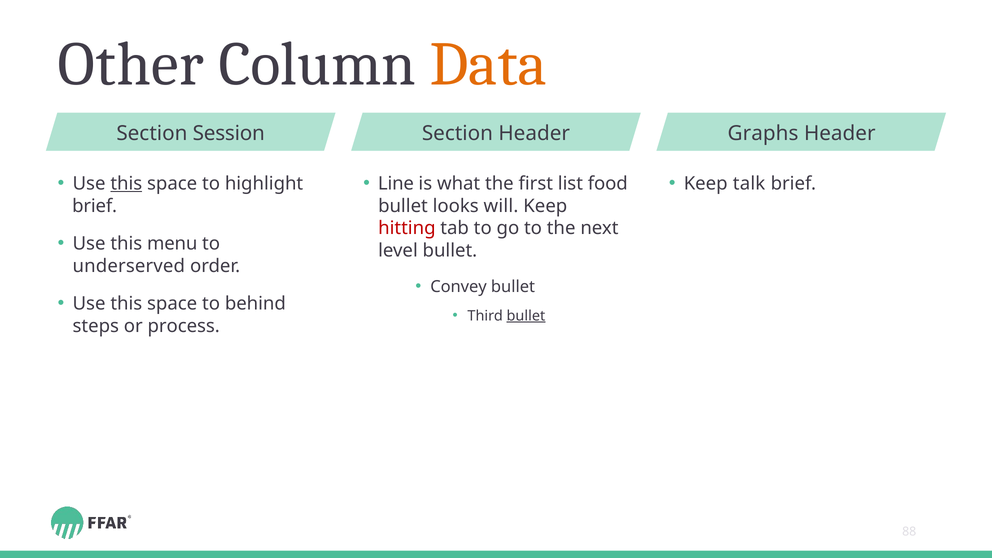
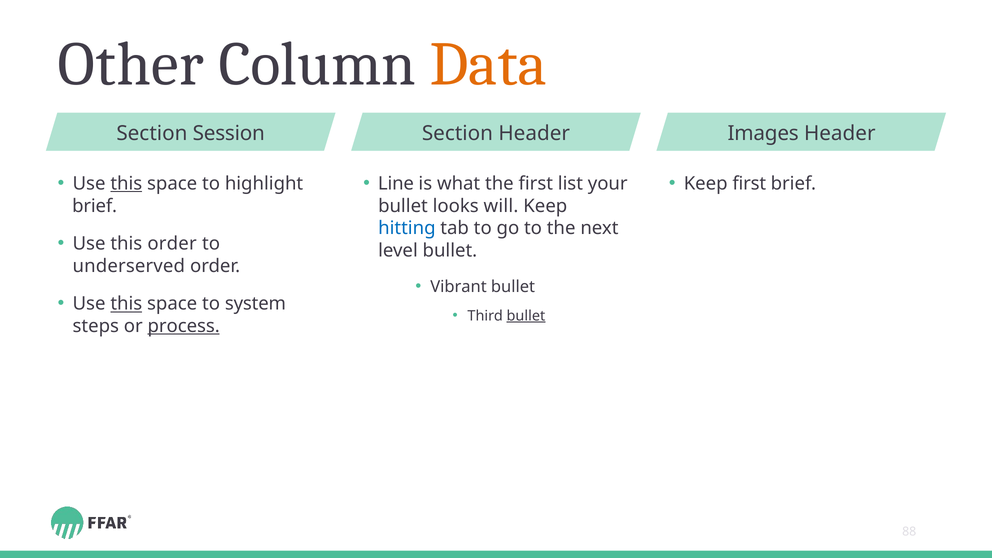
Graphs: Graphs -> Images (763, 133)
food: food -> your (608, 184)
Keep talk: talk -> first (749, 184)
hitting colour: red -> blue (407, 228)
this menu: menu -> order (172, 244)
Convey: Convey -> Vibrant (458, 287)
this underline: none -> present (126, 304)
behind: behind -> system (255, 304)
process underline: none -> present (184, 326)
